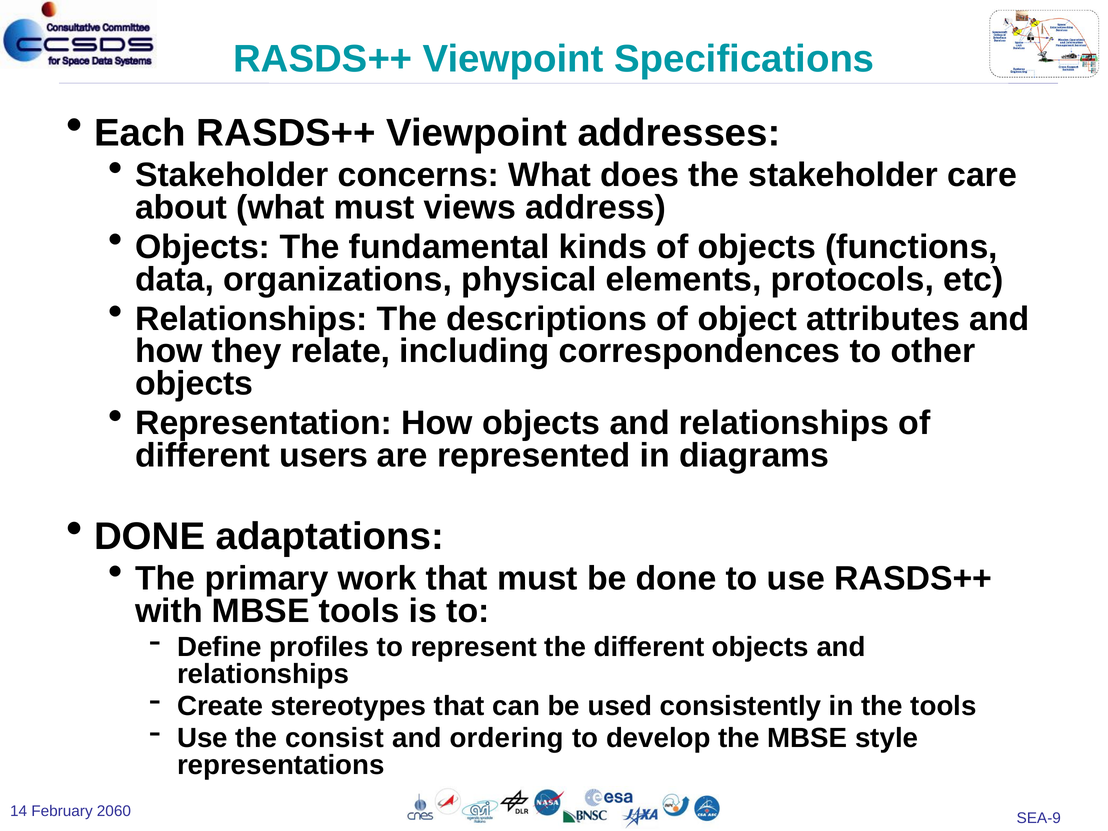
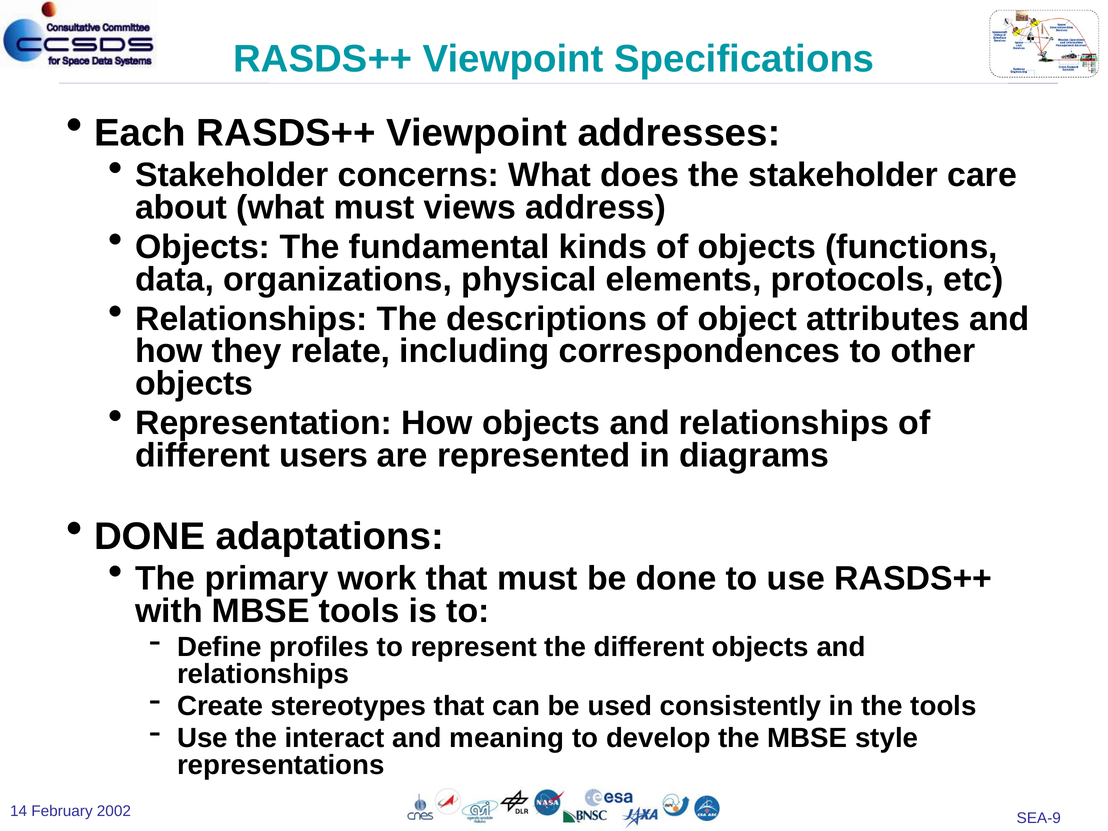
consist: consist -> interact (335, 738)
ordering: ordering -> meaning (507, 738)
2060: 2060 -> 2002 (114, 811)
